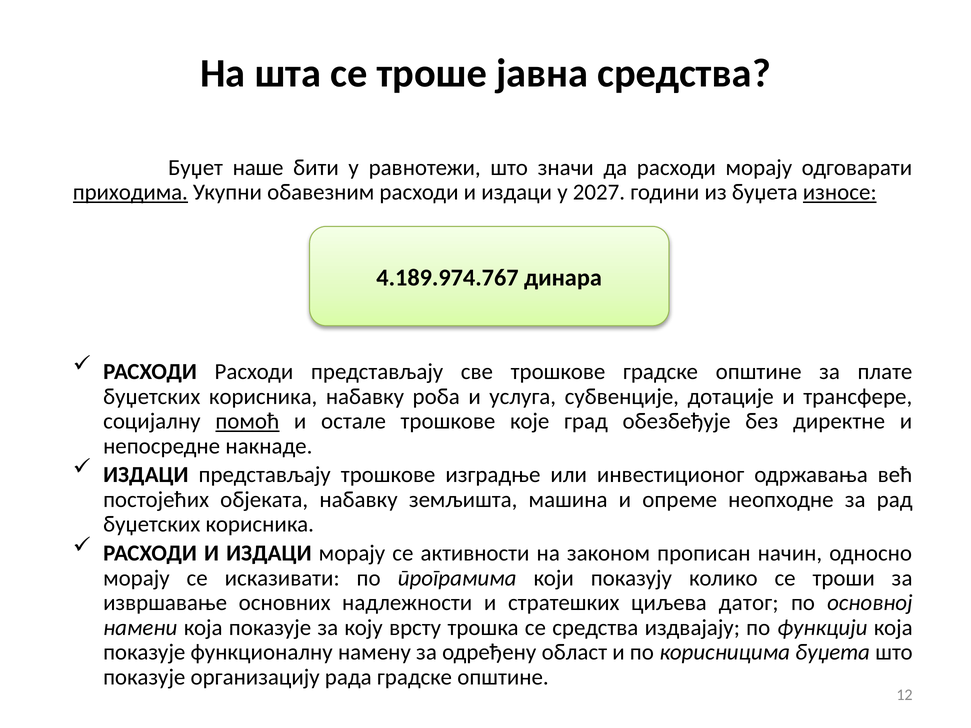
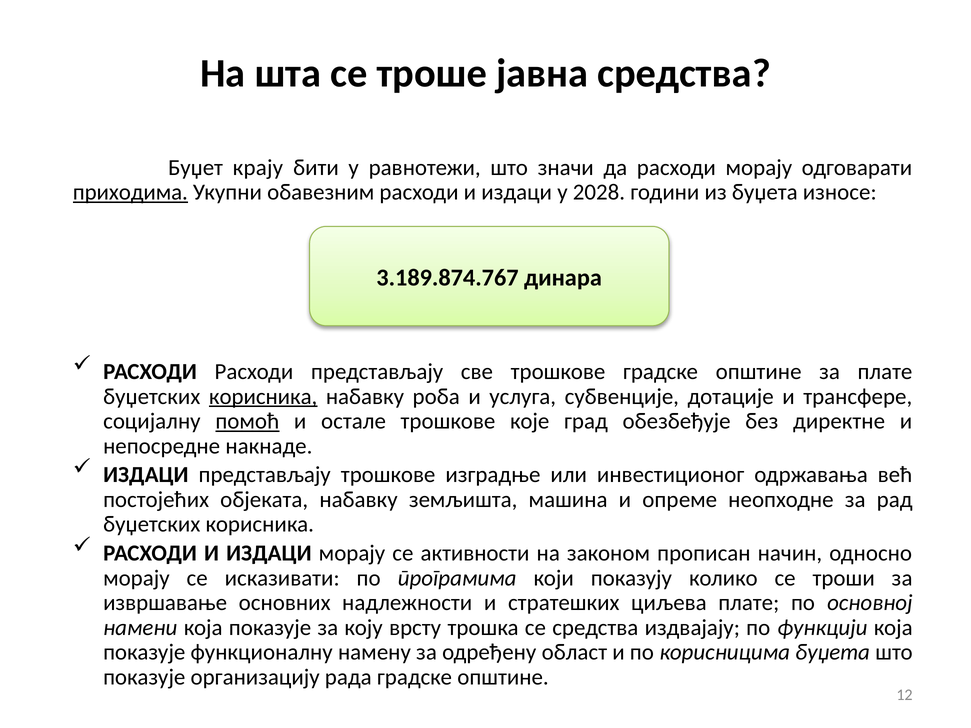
наше: наше -> крају (258, 168)
2027: 2027 -> 2028 (599, 192)
износе underline: present -> none (840, 192)
4.189.974.767: 4.189.974.767 -> 3.189.874.767 (447, 278)
корисника underline: none -> present (263, 397)
циљева датог: датог -> плате (749, 603)
